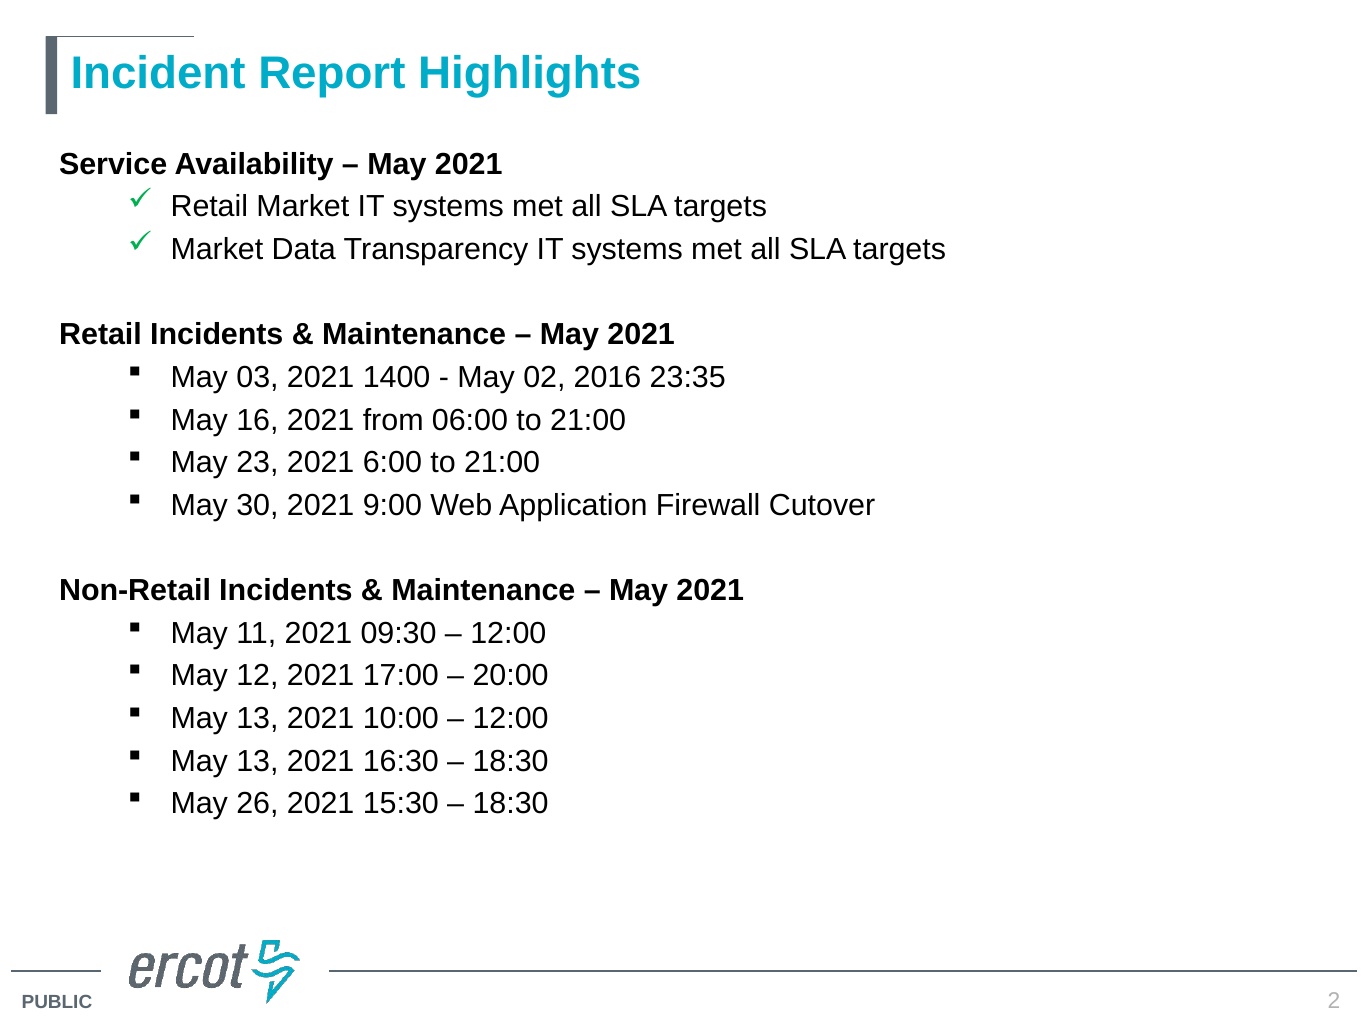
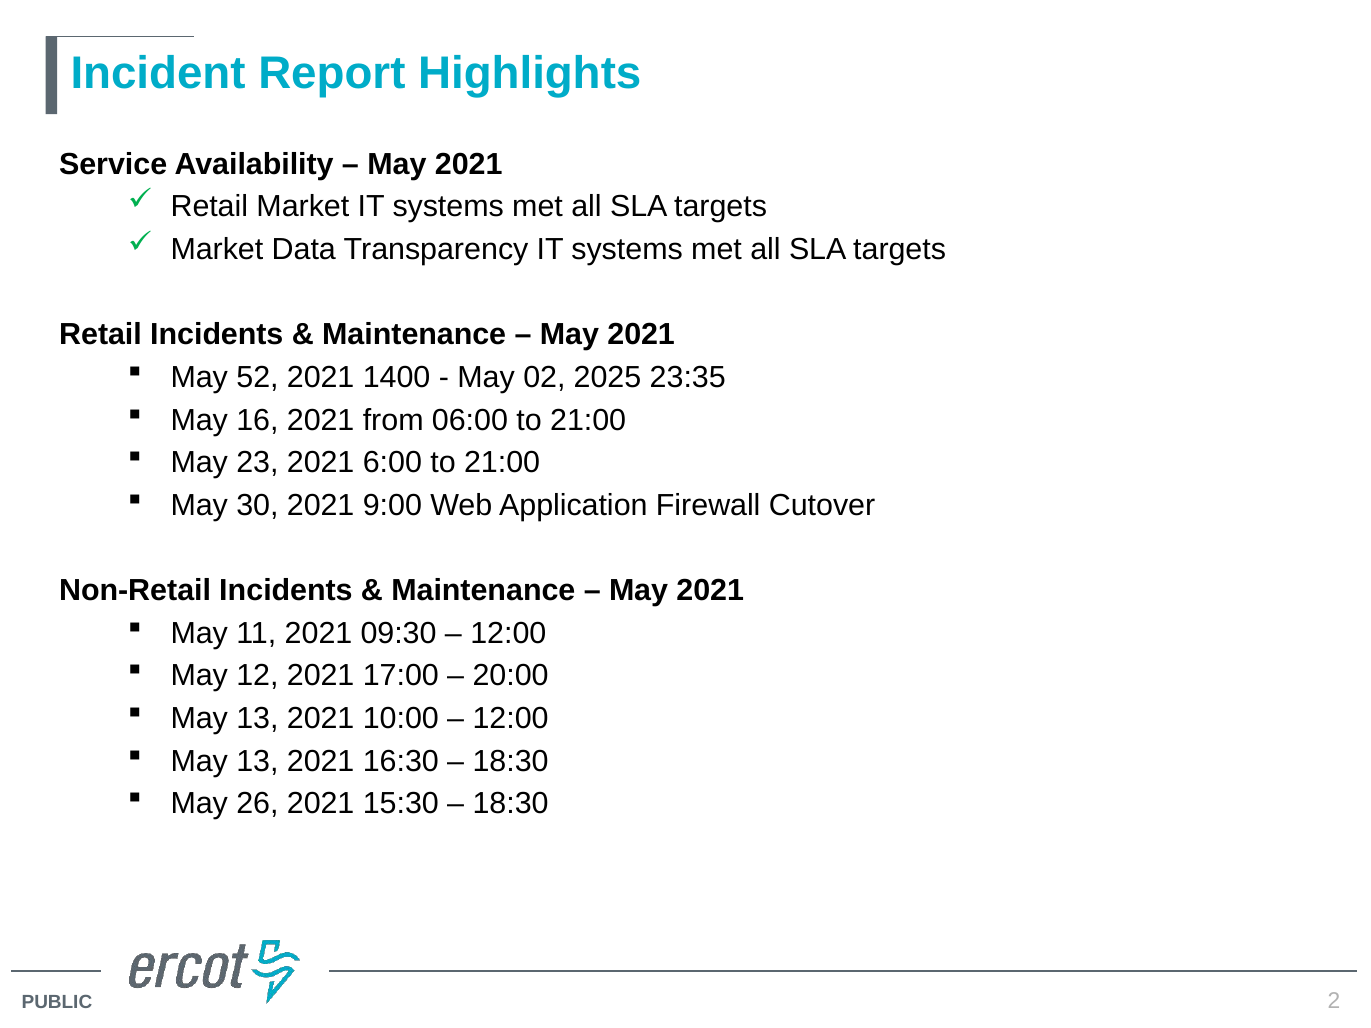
03: 03 -> 52 (257, 377)
2016: 2016 -> 2025 (607, 377)
